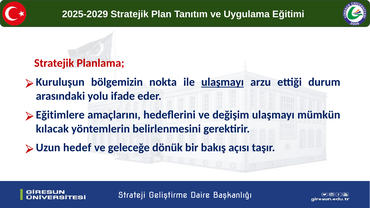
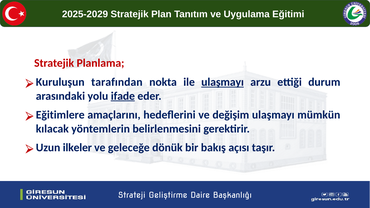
bölgemizin: bölgemizin -> tarafından (117, 82)
ifade underline: none -> present (123, 96)
hedef: hedef -> ilkeler (77, 148)
